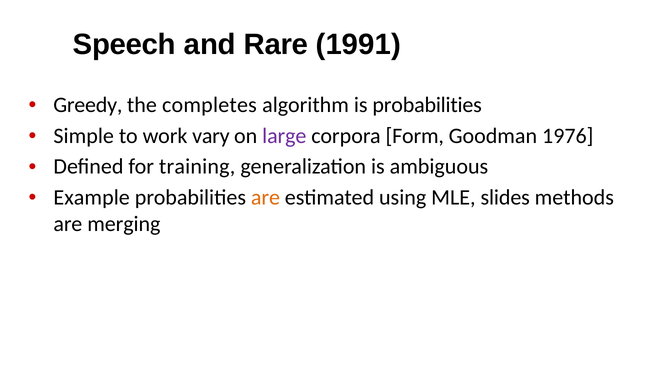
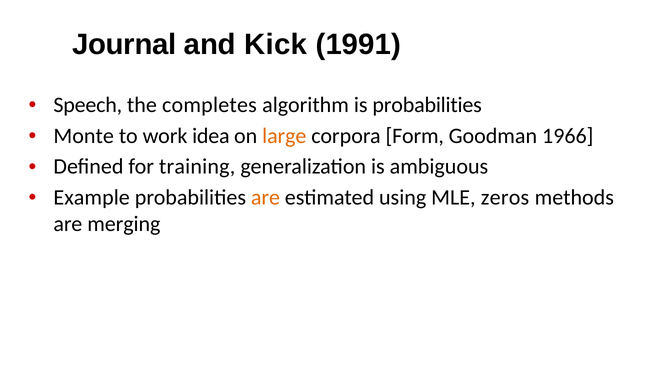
Speech: Speech -> Journal (124, 44)
Rare: Rare -> Kick (276, 44)
Greedy: Greedy -> Speech (88, 105)
Simple: Simple -> Monte (84, 136)
vary: vary -> idea (211, 136)
large colour: purple -> orange (284, 136)
1976: 1976 -> 1966 (568, 136)
slides: slides -> zeros (505, 197)
